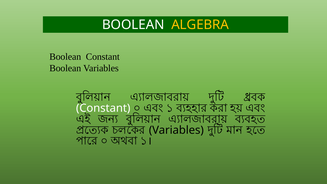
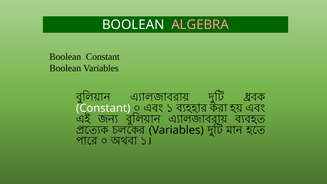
ALGEBRA colour: yellow -> pink (200, 25)
